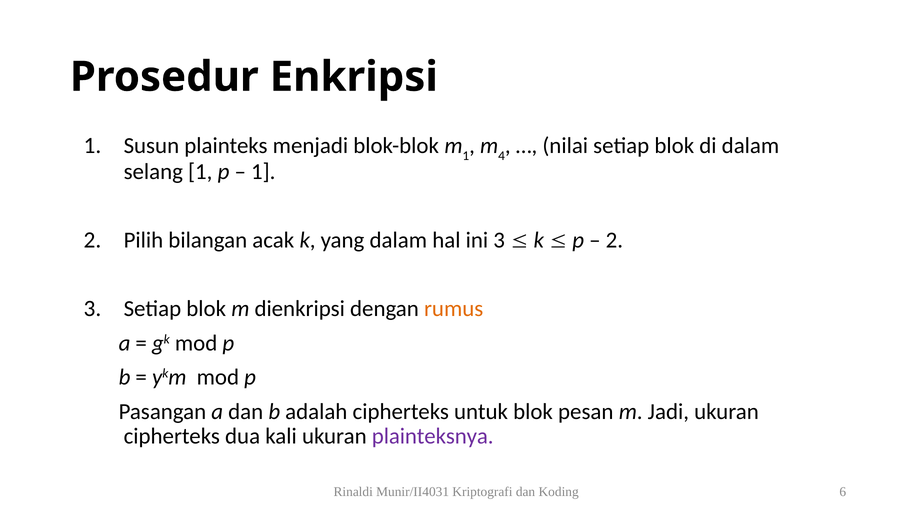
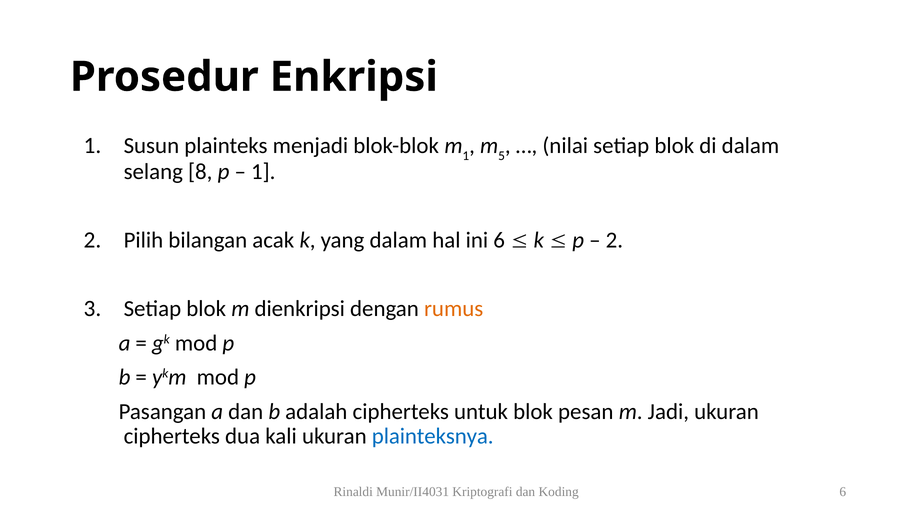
4: 4 -> 5 (502, 156)
selang 1: 1 -> 8 (200, 172)
ini 3: 3 -> 6 (499, 240)
plainteksnya colour: purple -> blue (433, 436)
